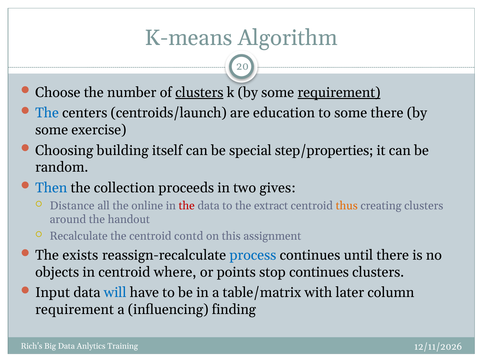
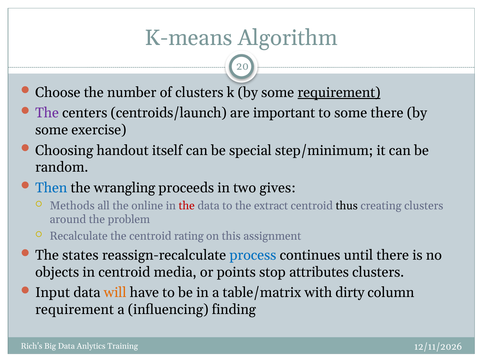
clusters underline: present -> none (199, 92)
The colour: blue -> purple (47, 113)
education: education -> important (284, 113)
building: building -> handout (123, 150)
step/properties: step/properties -> step/minimum (324, 150)
collection: collection -> wrangling (125, 188)
Distance: Distance -> Methods (72, 206)
thus colour: orange -> black (347, 206)
handout: handout -> problem (129, 220)
contd: contd -> rating (189, 236)
exists: exists -> states (80, 255)
where: where -> media (175, 272)
stop continues: continues -> attributes (319, 272)
will colour: blue -> orange (115, 293)
later: later -> dirty (350, 293)
